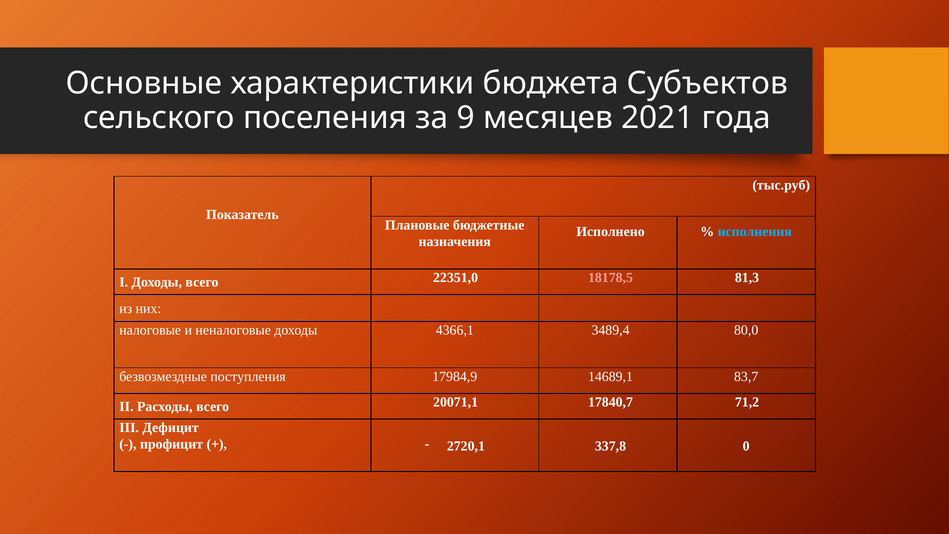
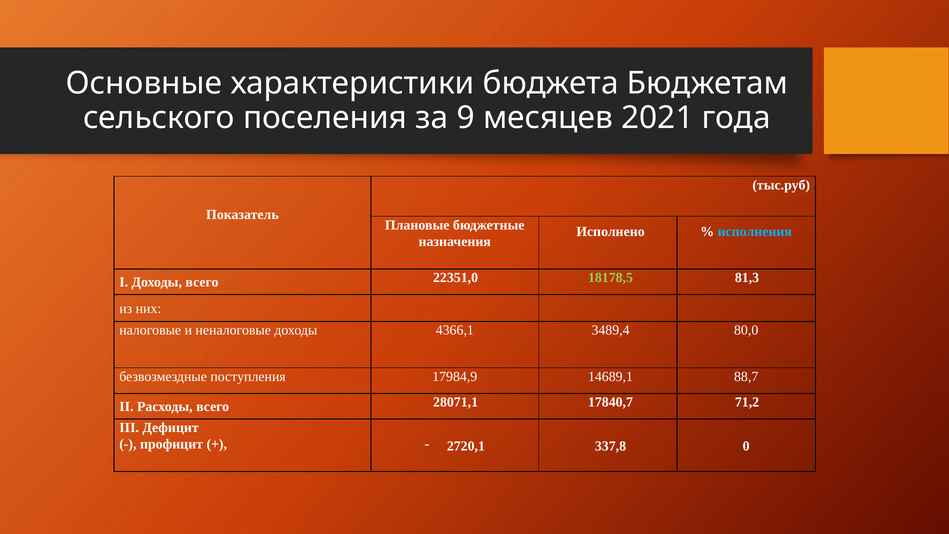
Субъектов: Субъектов -> Бюджетам (708, 83)
18178,5 colour: pink -> light green (610, 278)
83,7: 83,7 -> 88,7 (746, 376)
20071,1: 20071,1 -> 28071,1 (456, 402)
